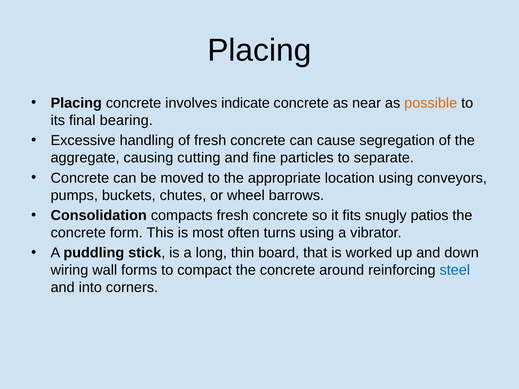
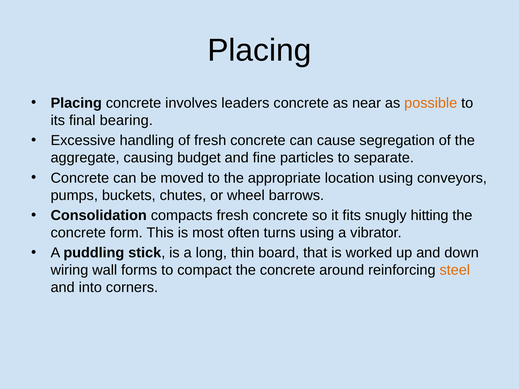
indicate: indicate -> leaders (245, 103)
cutting: cutting -> budget (199, 158)
patios: patios -> hitting (430, 216)
steel colour: blue -> orange (455, 270)
